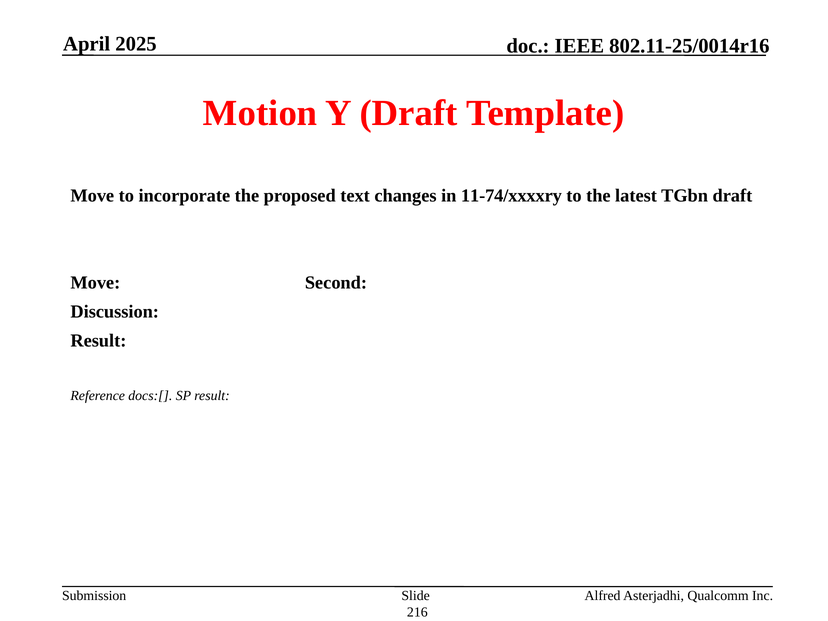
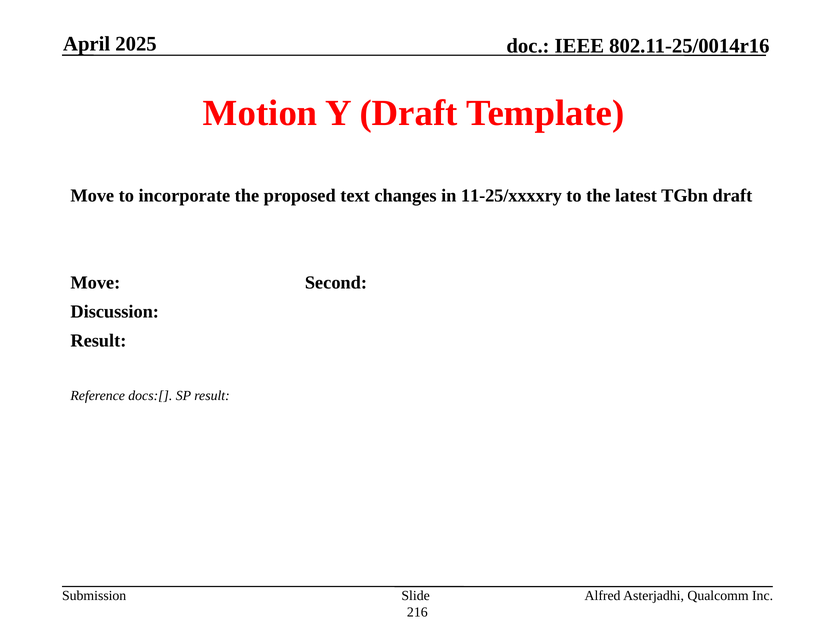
11-74/xxxxry: 11-74/xxxxry -> 11-25/xxxxry (511, 196)
